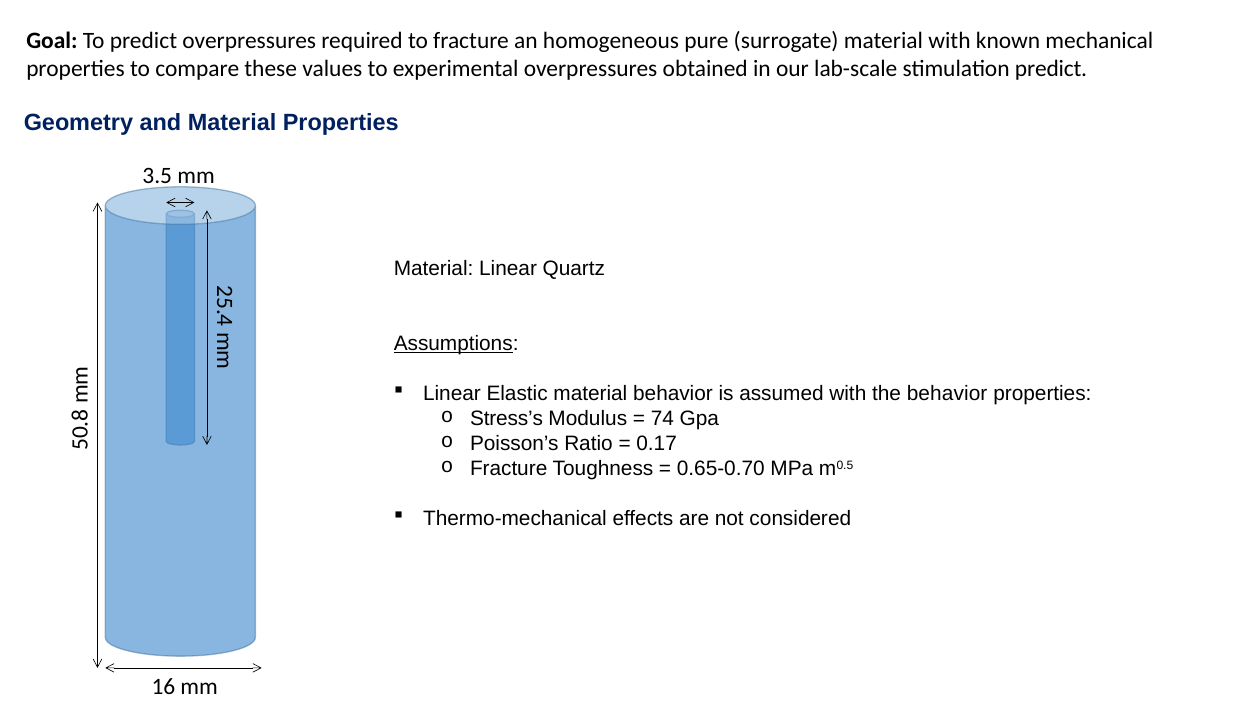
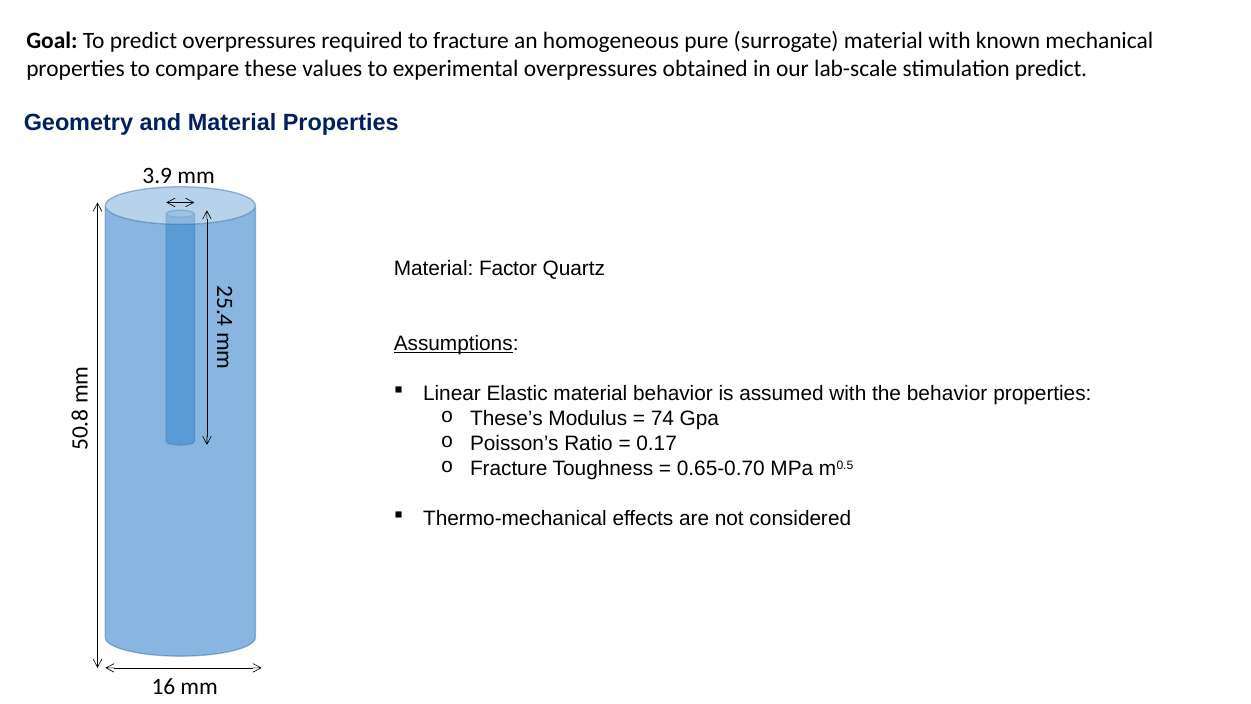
3.5: 3.5 -> 3.9 (157, 176)
Material Linear: Linear -> Factor (508, 268)
Stress’s: Stress’s -> These’s (506, 418)
